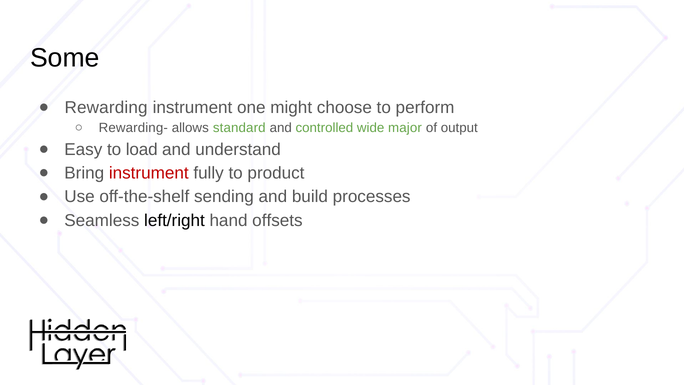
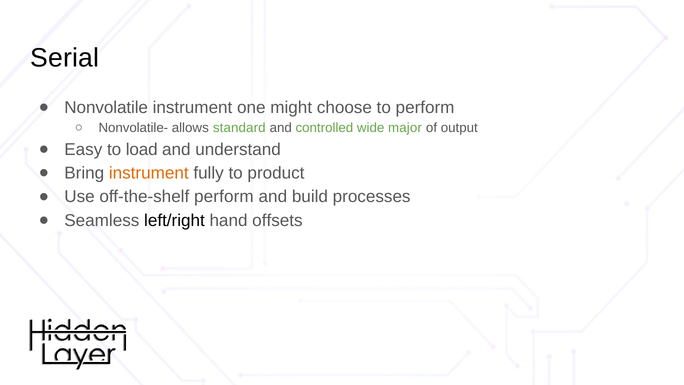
Some: Some -> Serial (65, 58)
Rewarding: Rewarding -> Nonvolatile (106, 108)
Rewarding-: Rewarding- -> Nonvolatile- (133, 128)
instrument colour: red -> orange (149, 173)
off-the-shelf sending: sending -> perform (224, 197)
